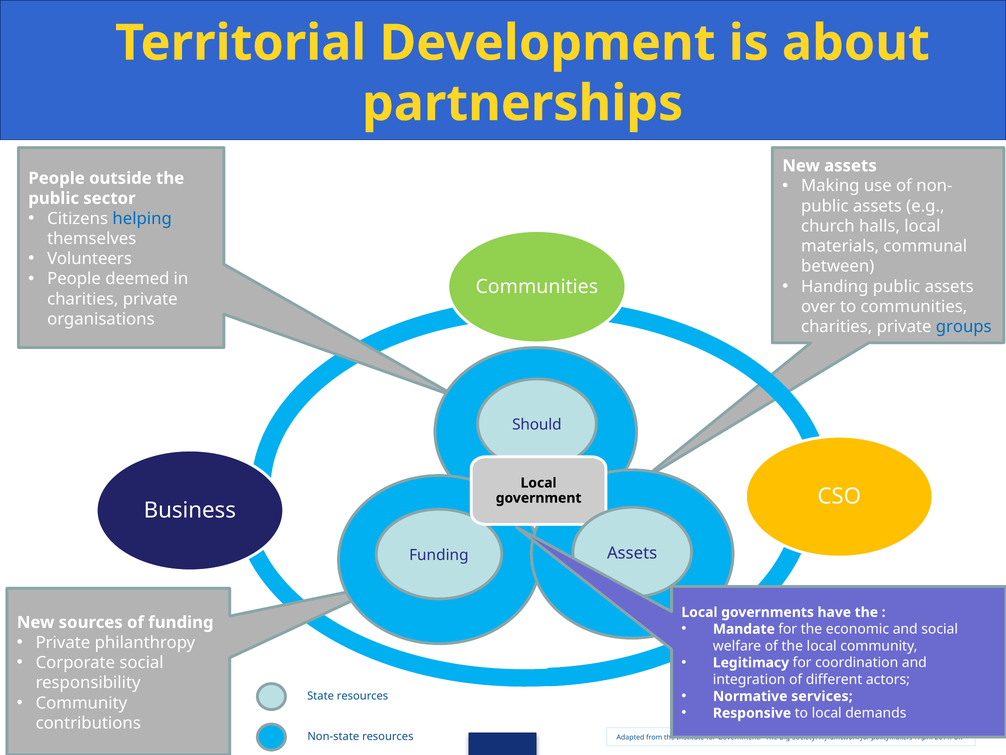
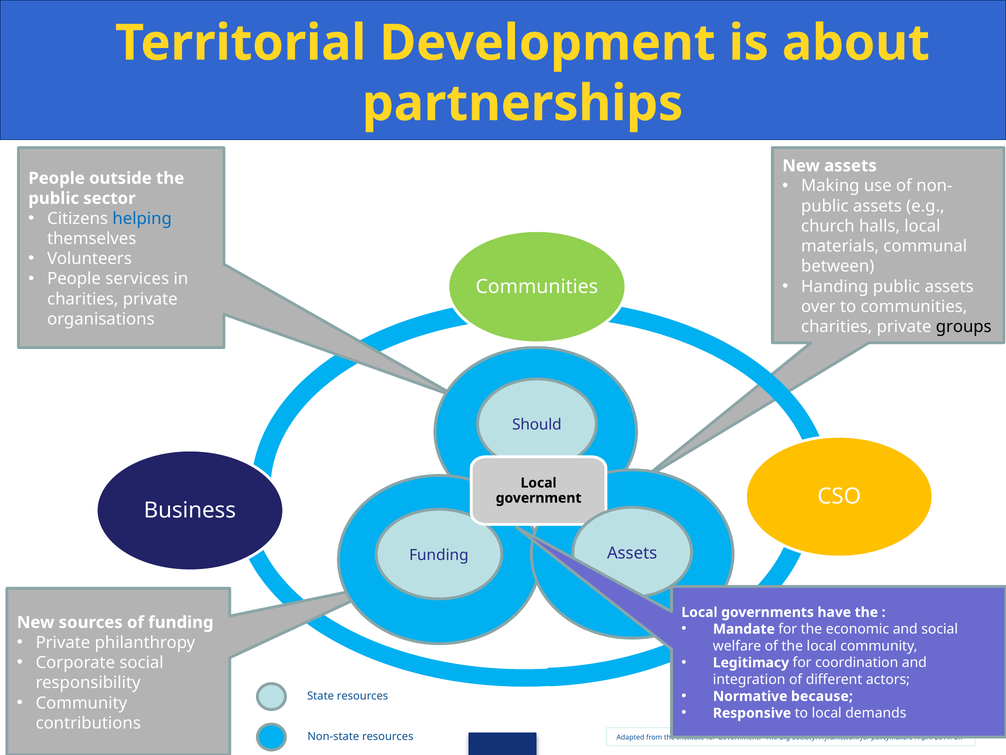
deemed: deemed -> services (137, 279)
groups colour: blue -> black (964, 327)
services: services -> because (822, 696)
